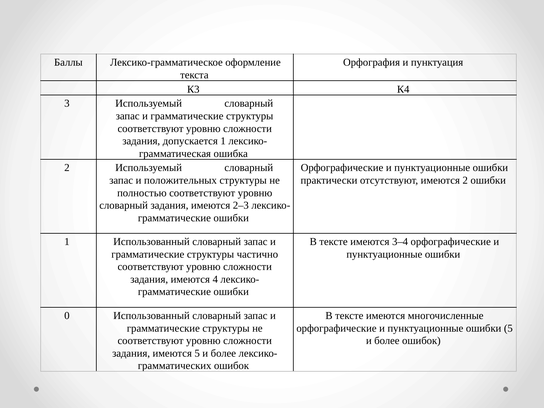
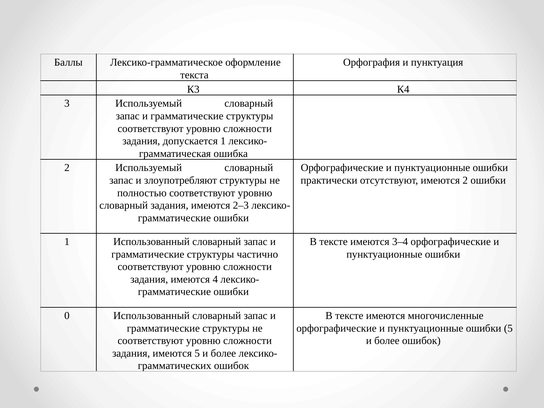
положительных: положительных -> злоупотребляют (181, 180)
